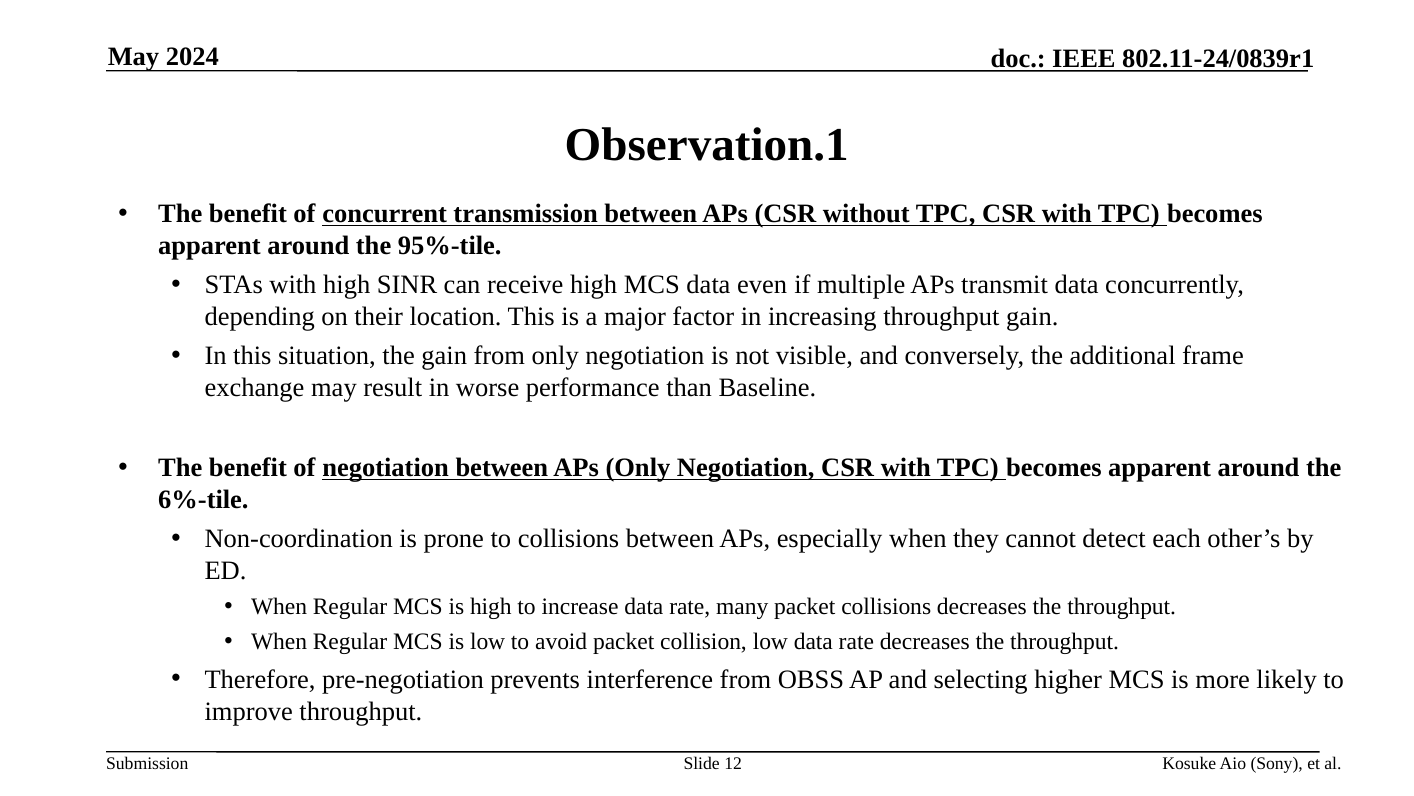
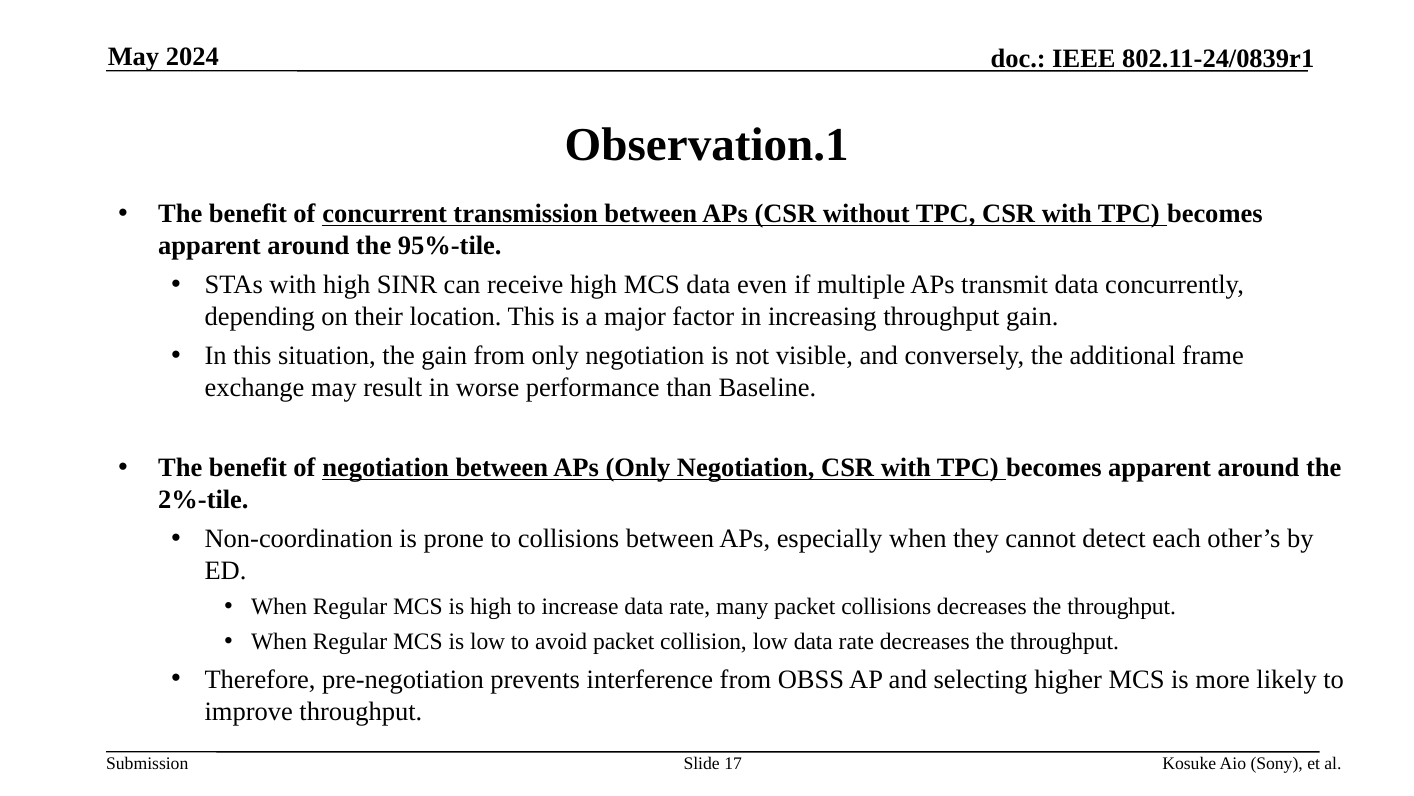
6%-tile: 6%-tile -> 2%-tile (203, 499)
12: 12 -> 17 (733, 763)
